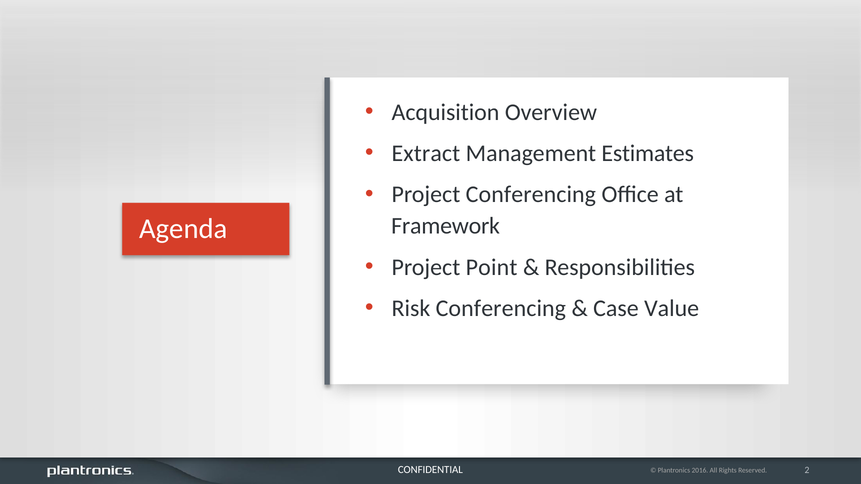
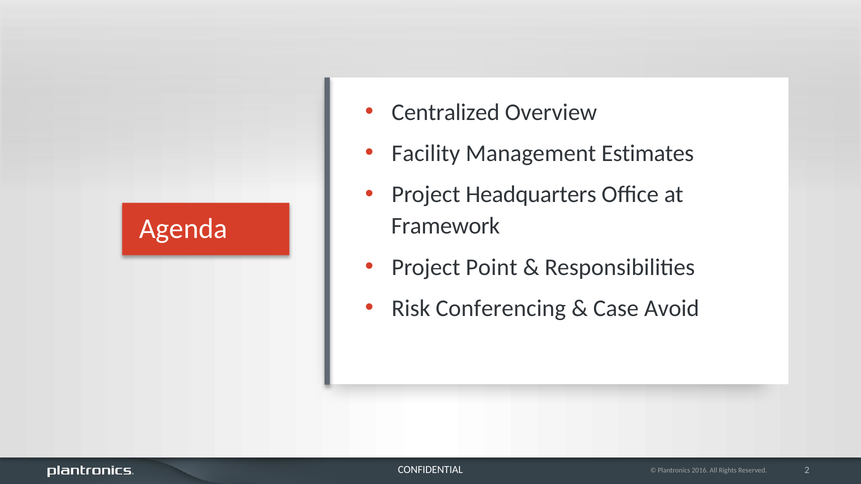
Acquisition: Acquisition -> Centralized (446, 112)
Extract: Extract -> Facility (426, 154)
Project Conferencing: Conferencing -> Headquarters (531, 195)
Value: Value -> Avoid (672, 308)
